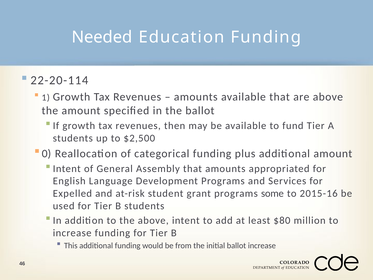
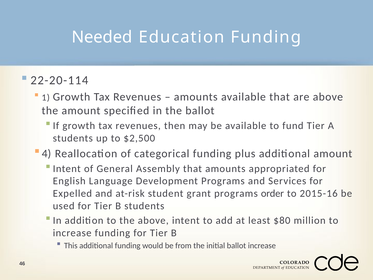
0: 0 -> 4 (46, 153)
some: some -> order (272, 193)
